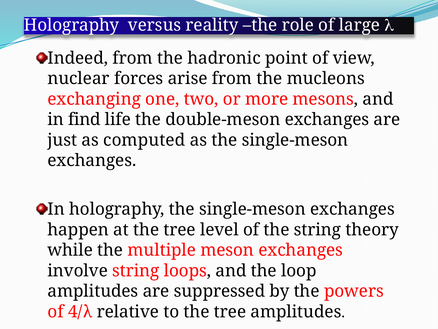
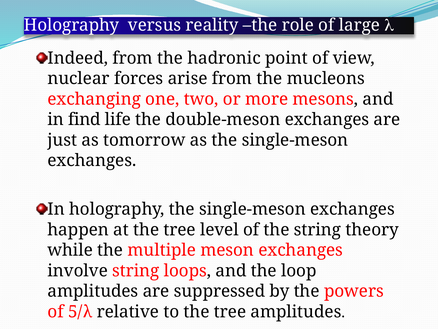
computed: computed -> tomorrow (144, 140)
4/λ: 4/λ -> 5/λ (80, 311)
